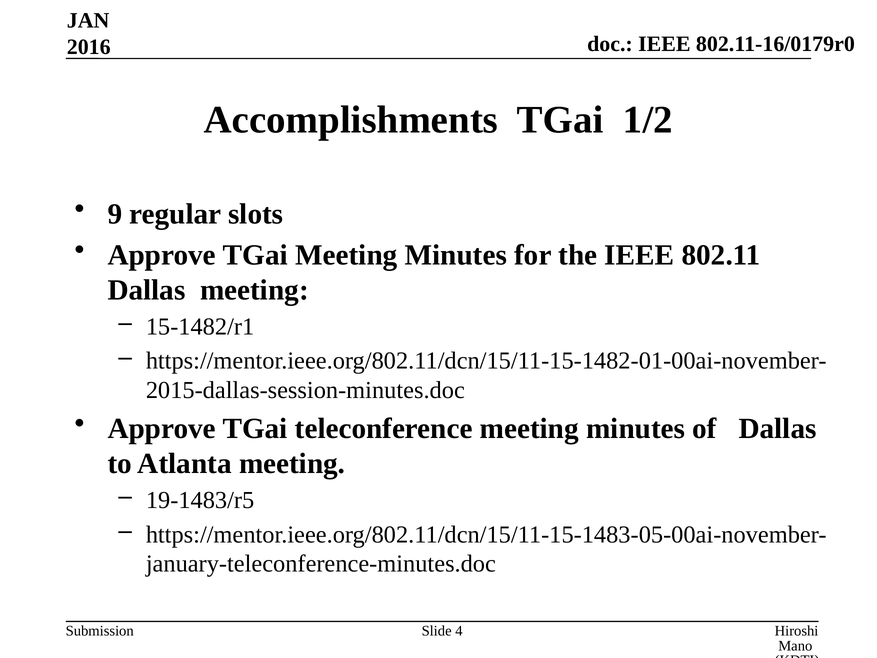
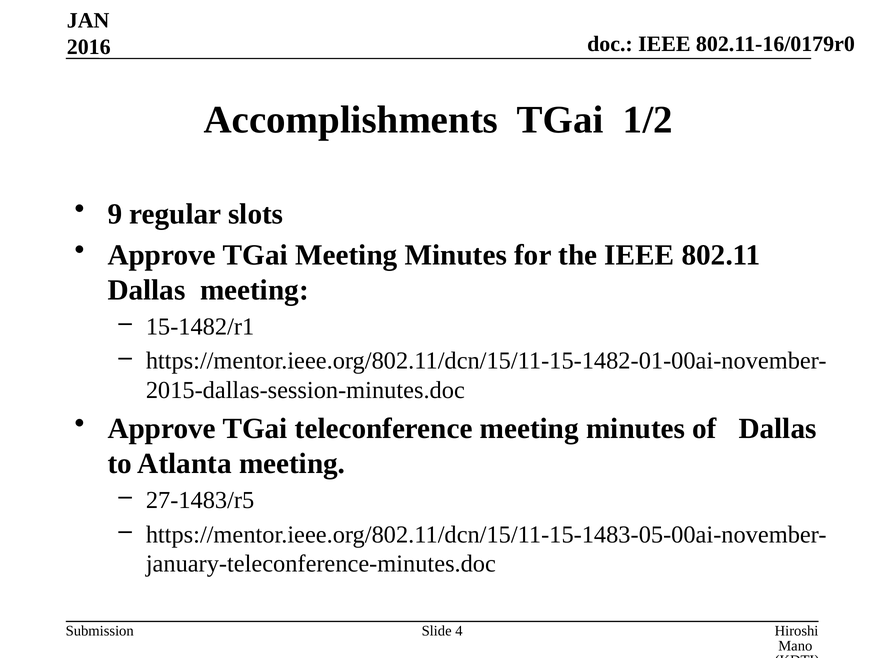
19-1483/r5: 19-1483/r5 -> 27-1483/r5 (200, 500)
